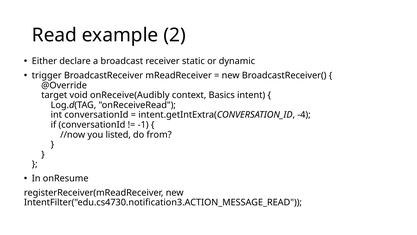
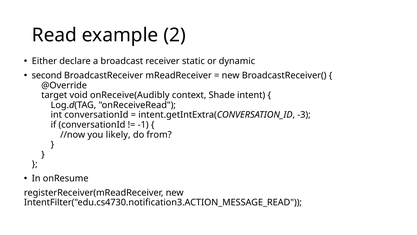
trigger: trigger -> second (47, 75)
Basics: Basics -> Shade (222, 95)
-4: -4 -> -3 (304, 115)
listed: listed -> likely (118, 134)
